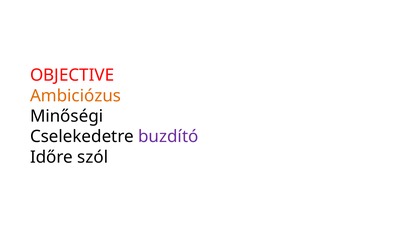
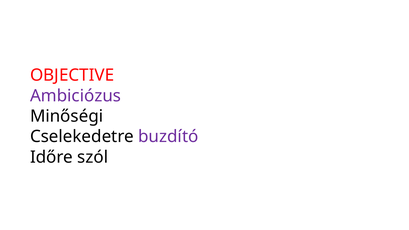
Ambiciózus colour: orange -> purple (76, 96)
